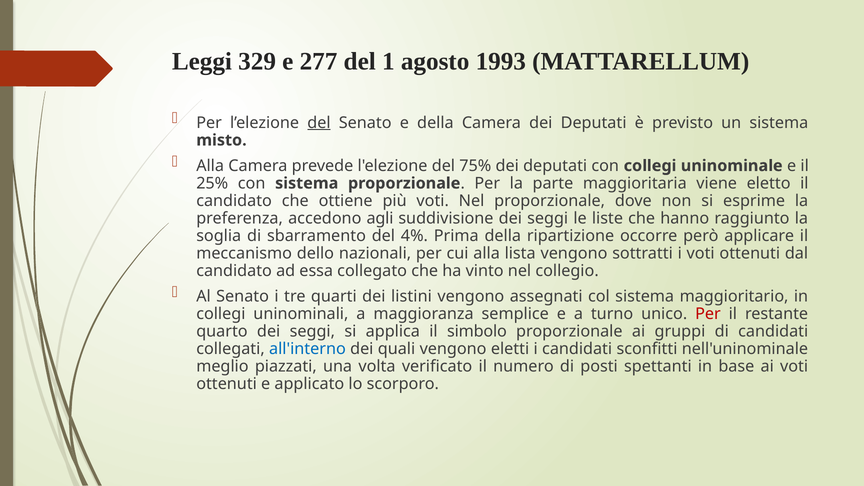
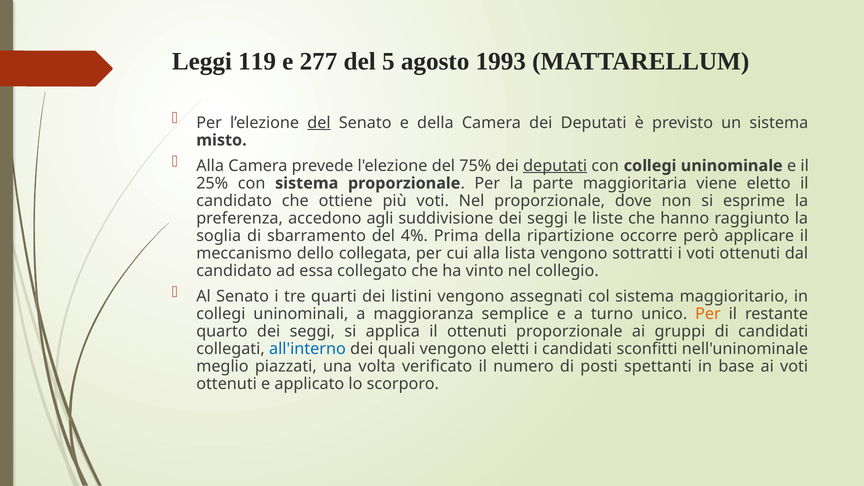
329: 329 -> 119 (257, 61)
1: 1 -> 5 (388, 61)
deputati underline: none -> present (555, 166)
nazionali: nazionali -> collegata (375, 253)
Per colour: red -> orange (708, 314)
il simbolo: simbolo -> ottenuti (477, 331)
